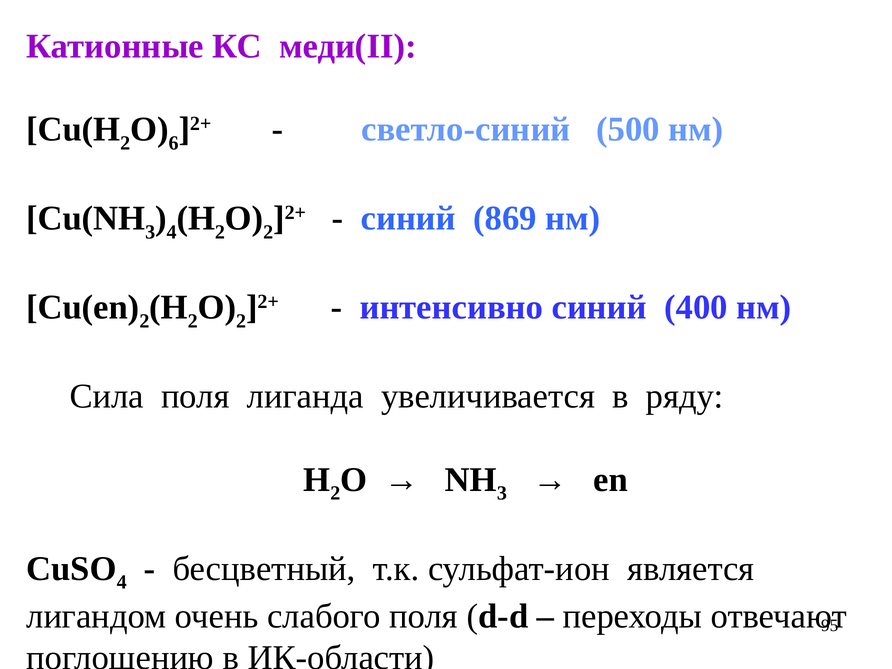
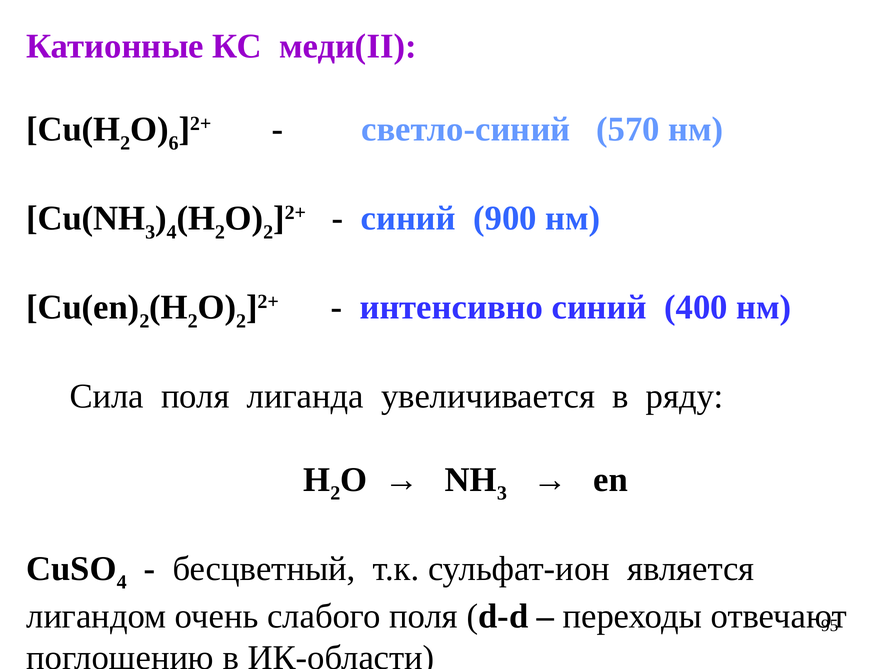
500: 500 -> 570 (628, 129)
869: 869 -> 900 (505, 218)
